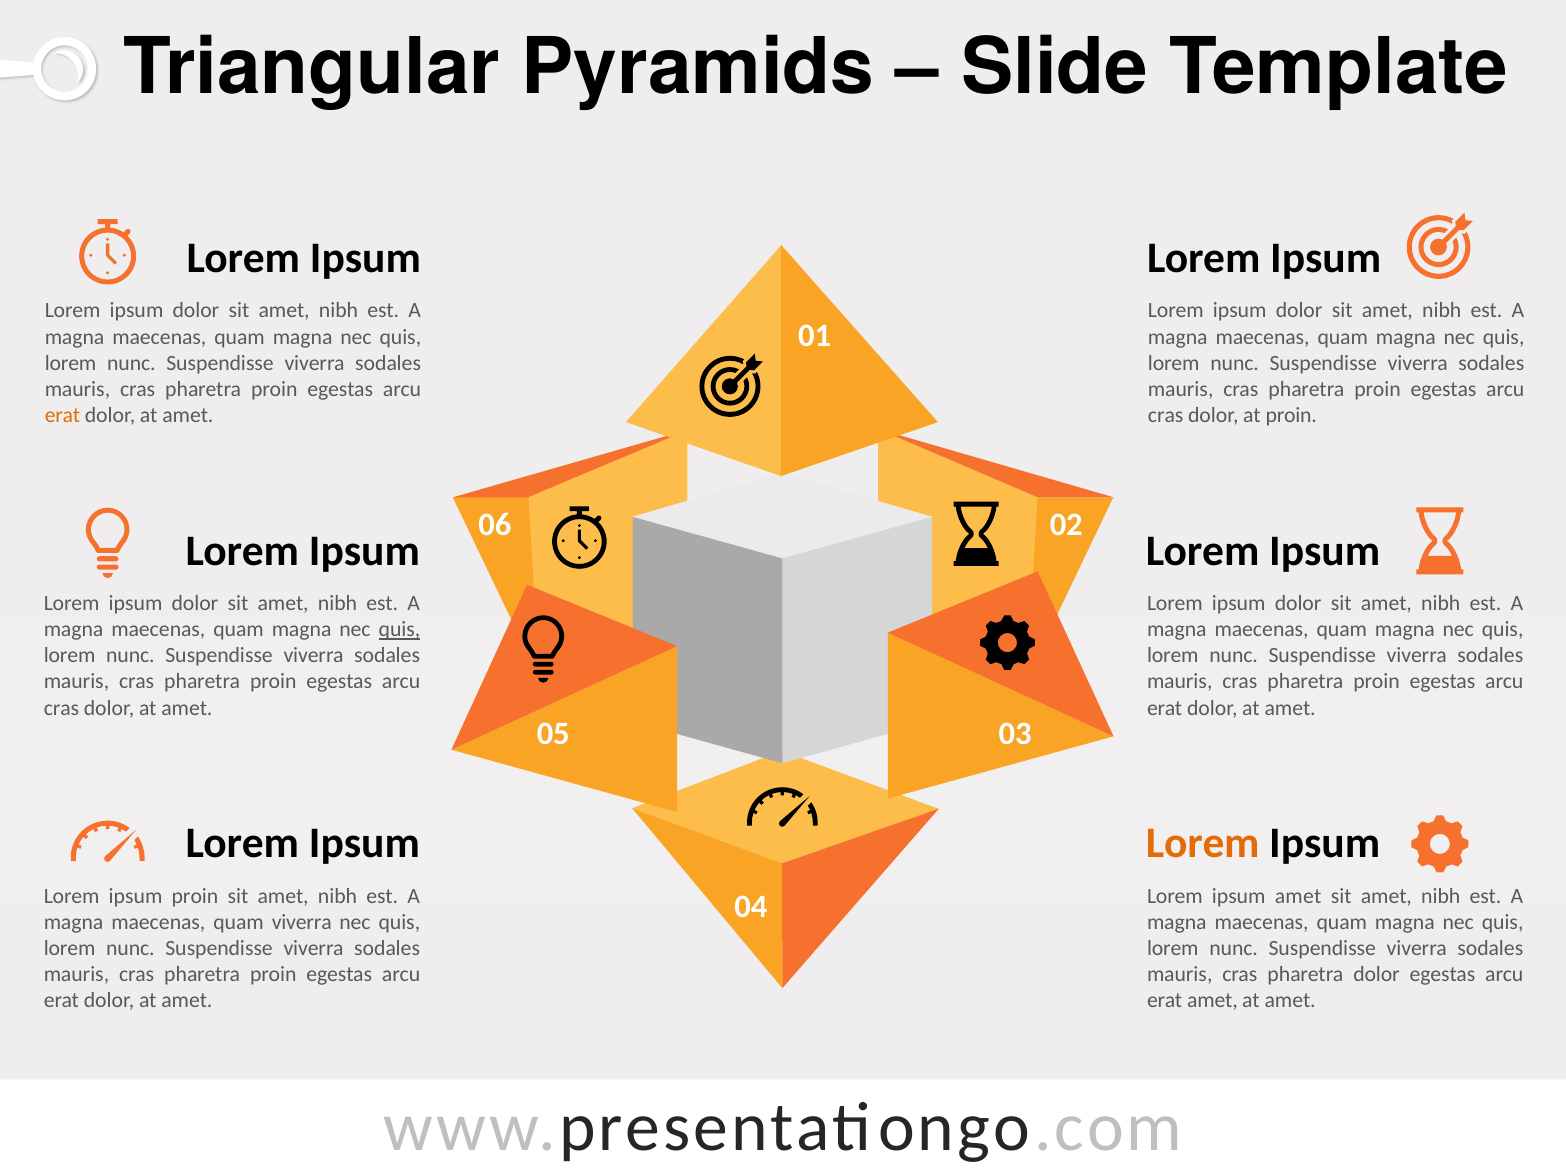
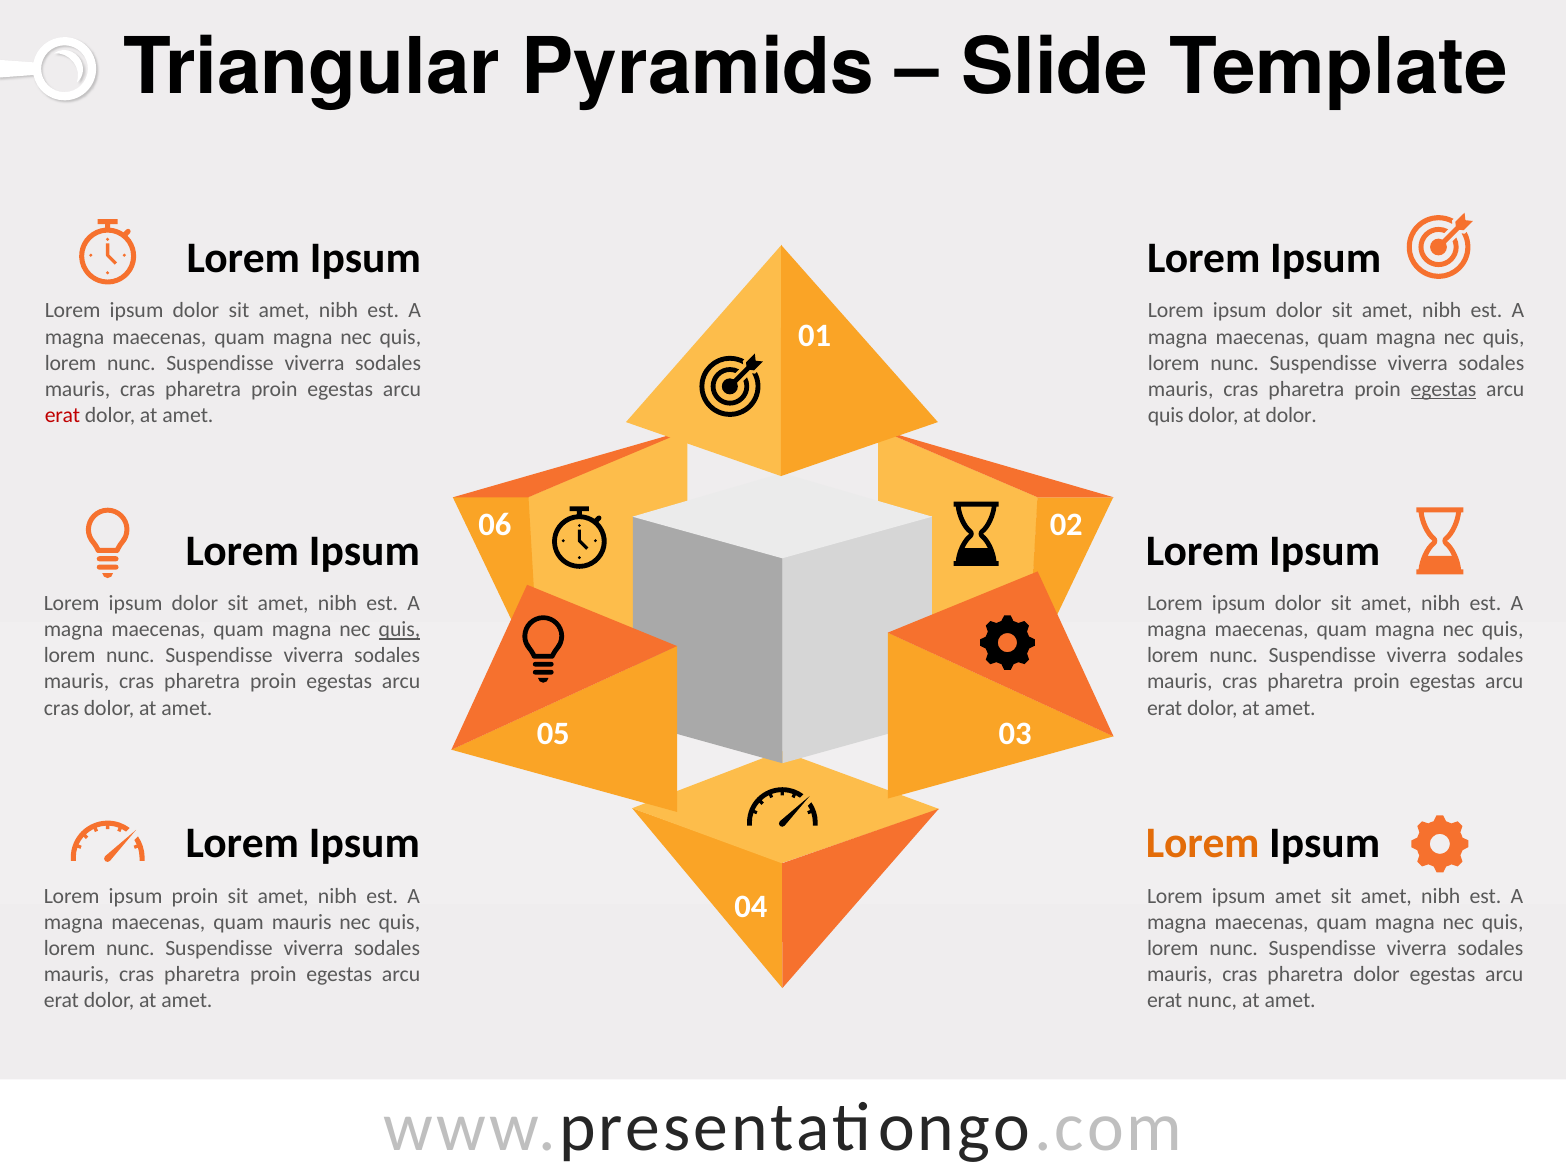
egestas underline: none -> present (1443, 389)
erat colour: orange -> red (62, 415)
cras: cras -> quis (1166, 415)
at proin: proin -> dolor (1291, 415)
quam viverra: viverra -> mauris (302, 923)
erat amet: amet -> nunc (1212, 1001)
